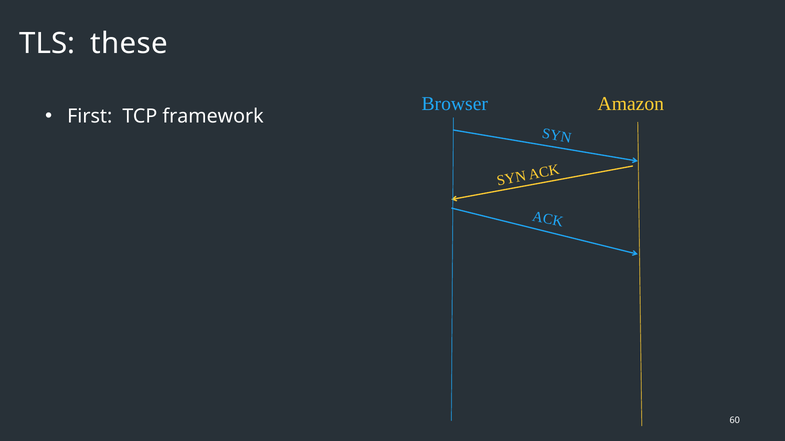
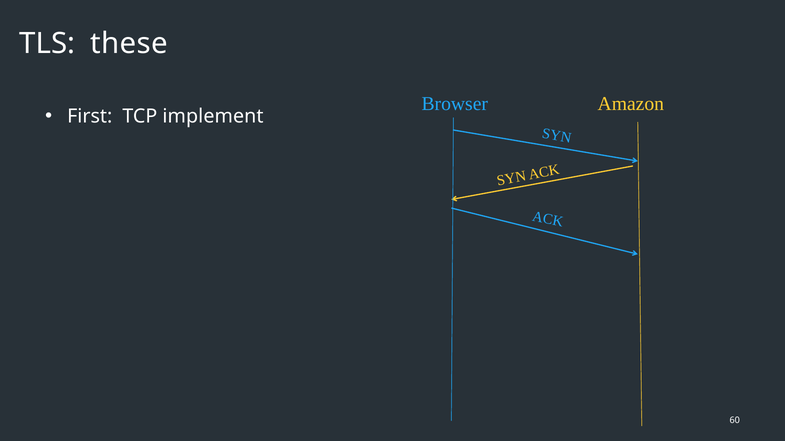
framework: framework -> implement (213, 116)
